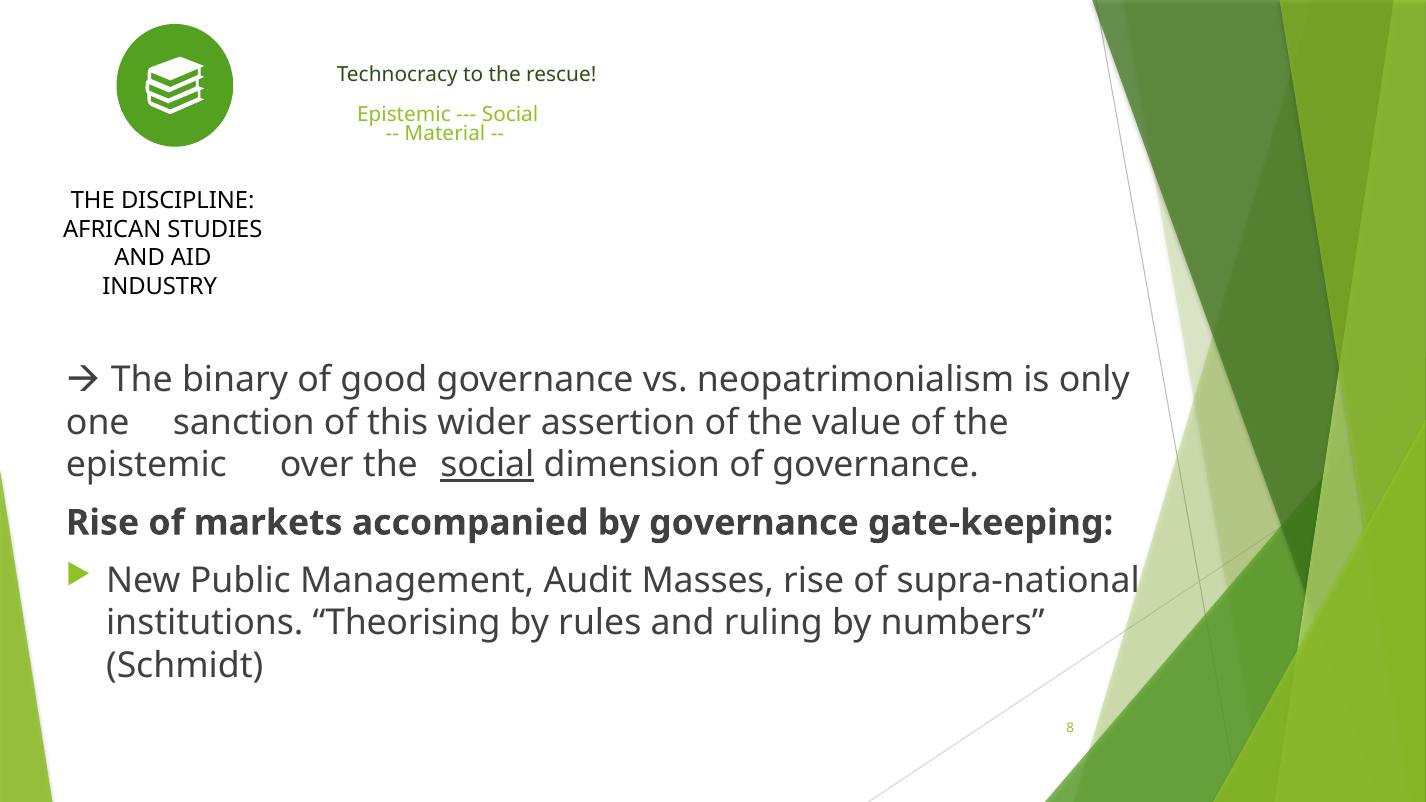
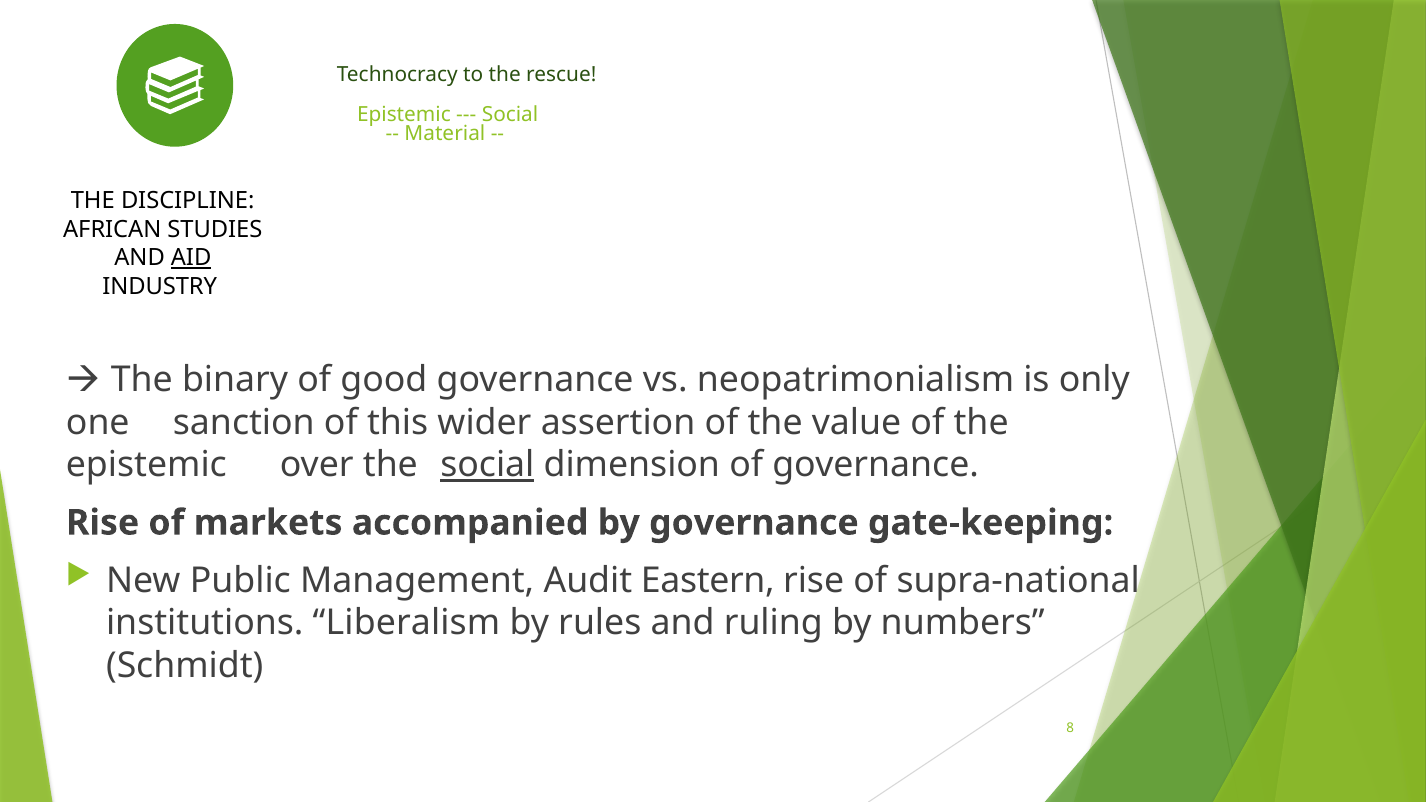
AID underline: none -> present (191, 258)
Masses: Masses -> Eastern (708, 580)
Theorising: Theorising -> Liberalism (406, 623)
